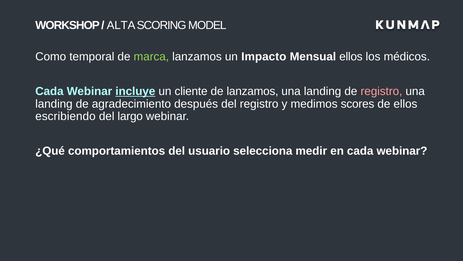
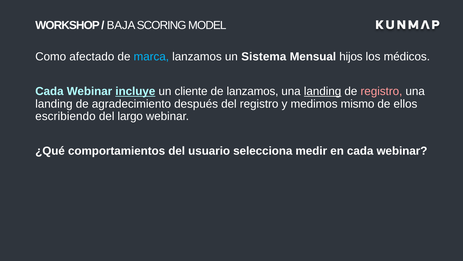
ALTA: ALTA -> BAJA (121, 25)
temporal: temporal -> afectado (92, 57)
marca colour: light green -> light blue (151, 57)
Impacto: Impacto -> Sistema (264, 57)
Mensual ellos: ellos -> hijos (351, 57)
landing underline: none -> present (323, 91)
scores: scores -> mismo (358, 104)
